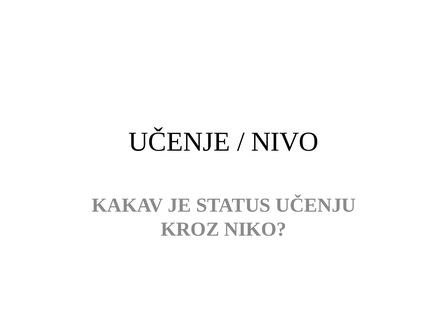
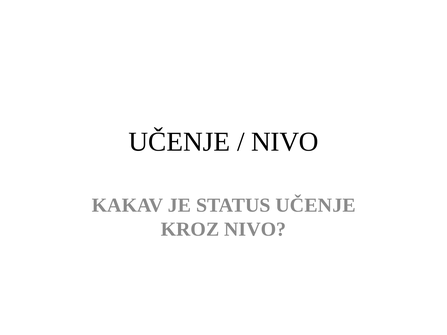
STATUS UČENJU: UČENJU -> UČENJE (316, 206)
KROZ NIKO: NIKO -> NIVO (255, 229)
